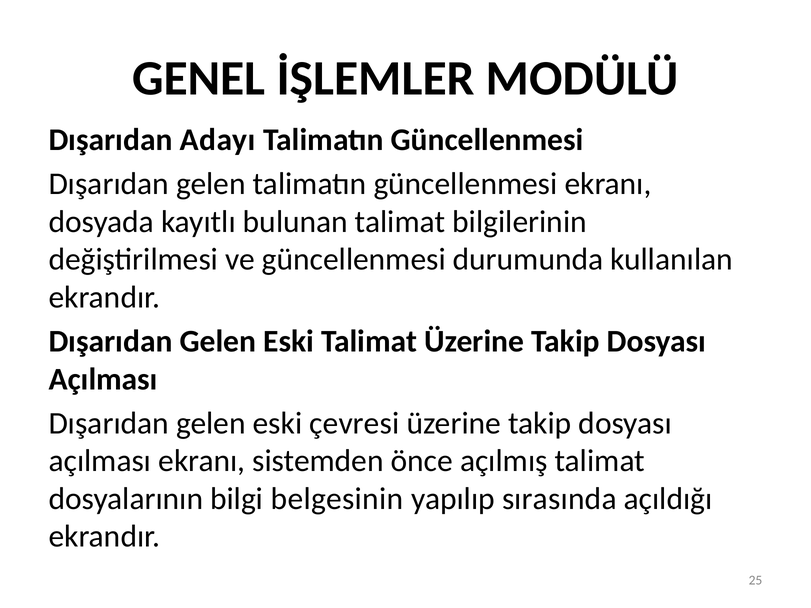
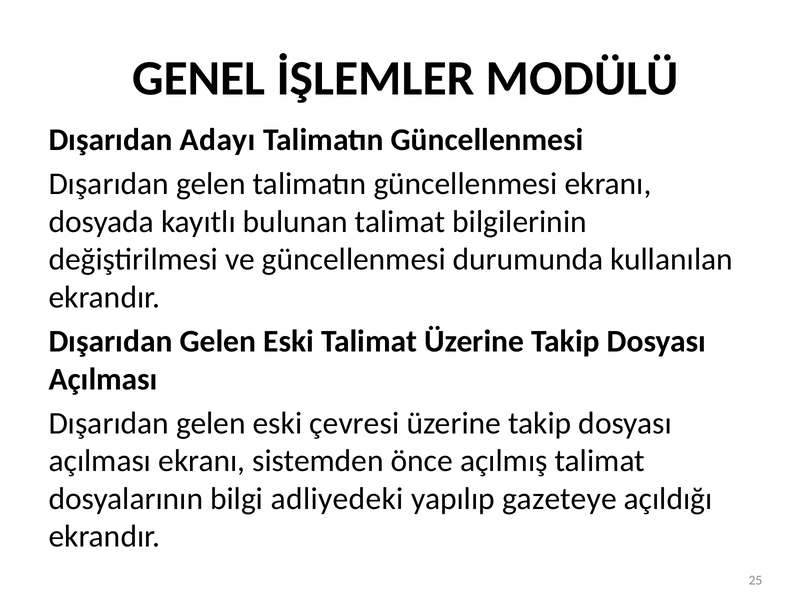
belgesinin: belgesinin -> adliyedeki (337, 499)
sırasında: sırasında -> gazeteye (559, 499)
